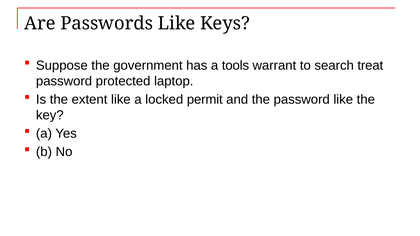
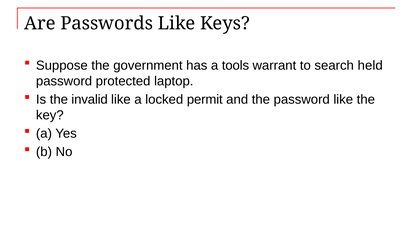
treat: treat -> held (370, 65)
extent: extent -> invalid (90, 100)
